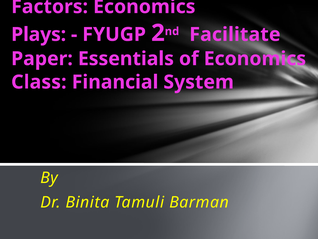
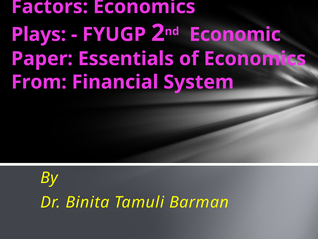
Facilitate: Facilitate -> Economic (235, 34)
Class: Class -> From (39, 82)
